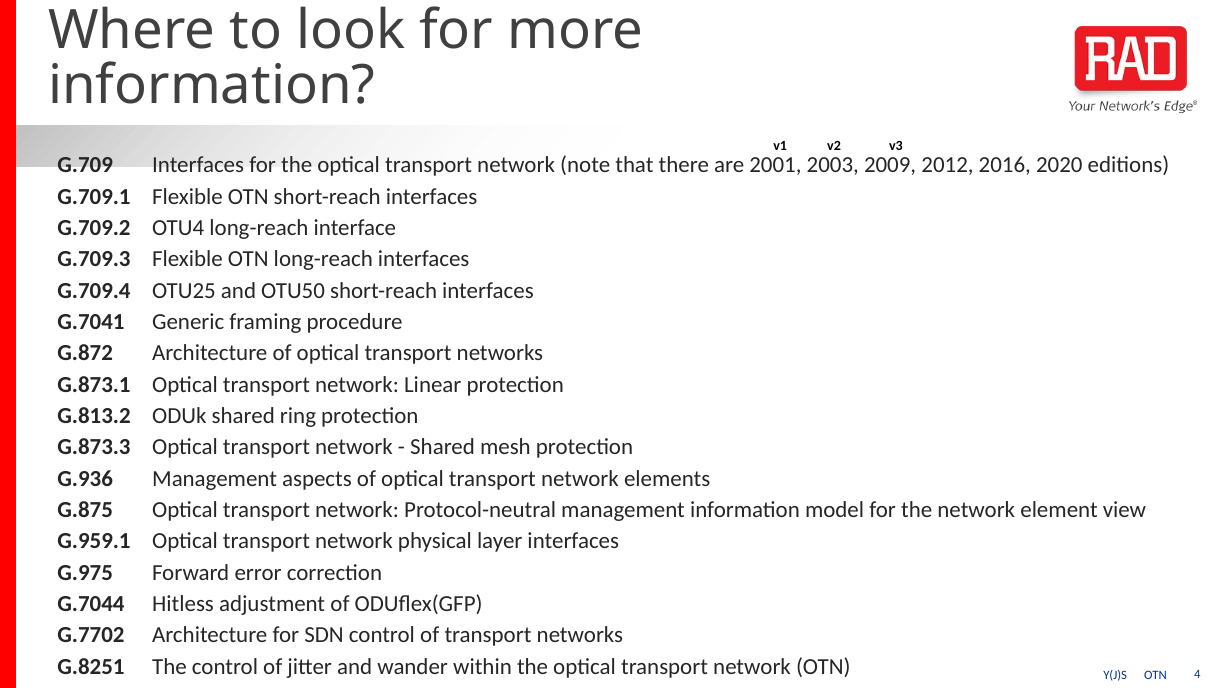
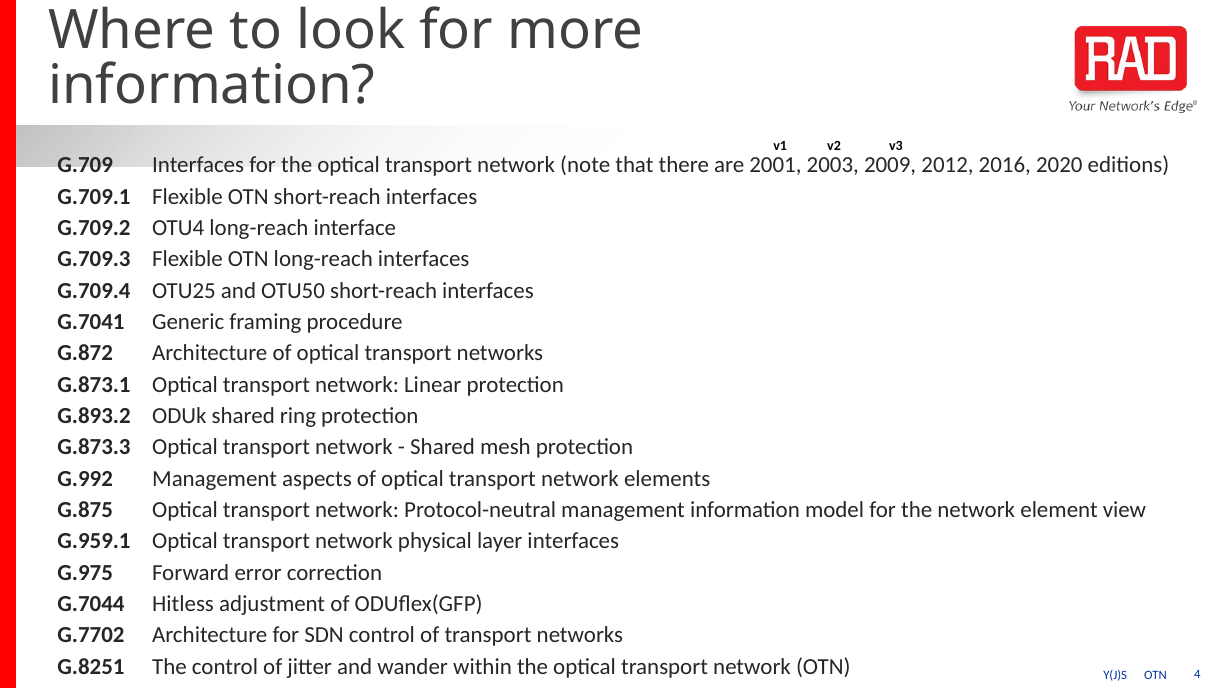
G.813.2: G.813.2 -> G.893.2 (94, 416)
G.936: G.936 -> G.992 (85, 479)
